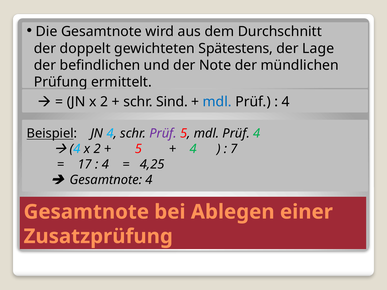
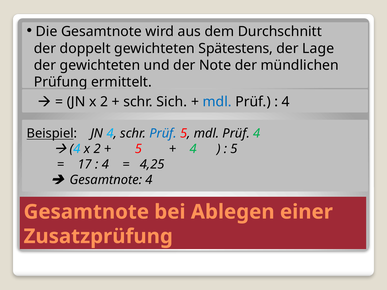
der befindlichen: befindlichen -> gewichteten (100, 65)
Sind: Sind -> Sich (172, 102)
Prüf colour: purple -> blue (163, 133)
7: 7 -> 5 (234, 149)
